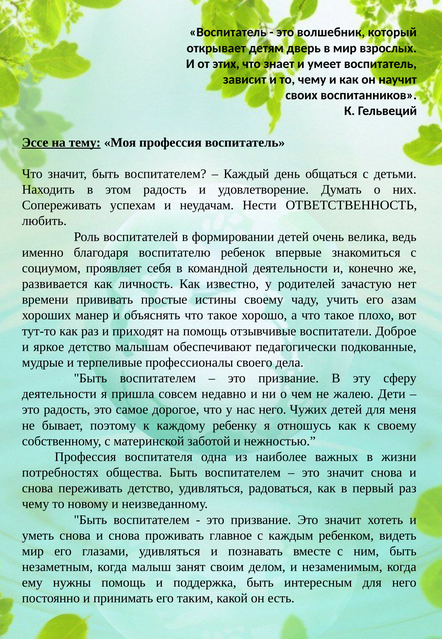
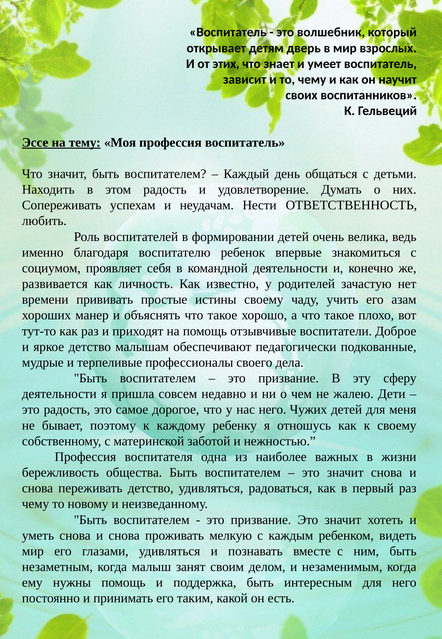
потребностях: потребностях -> бережливость (60, 472)
главное: главное -> мелкую (231, 535)
